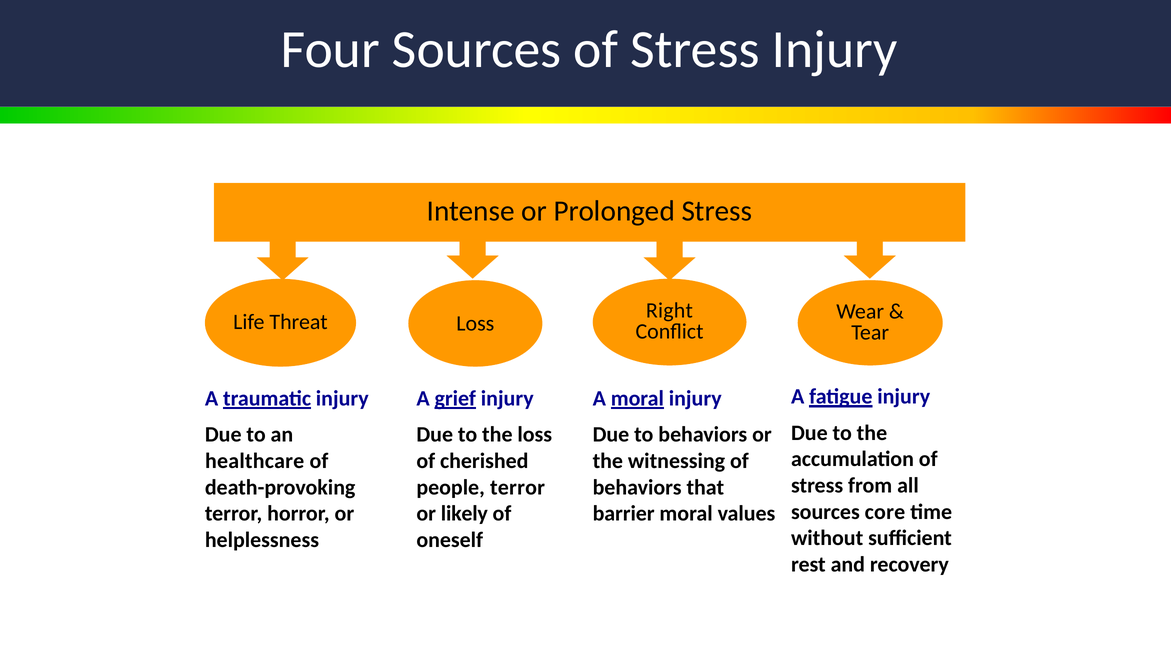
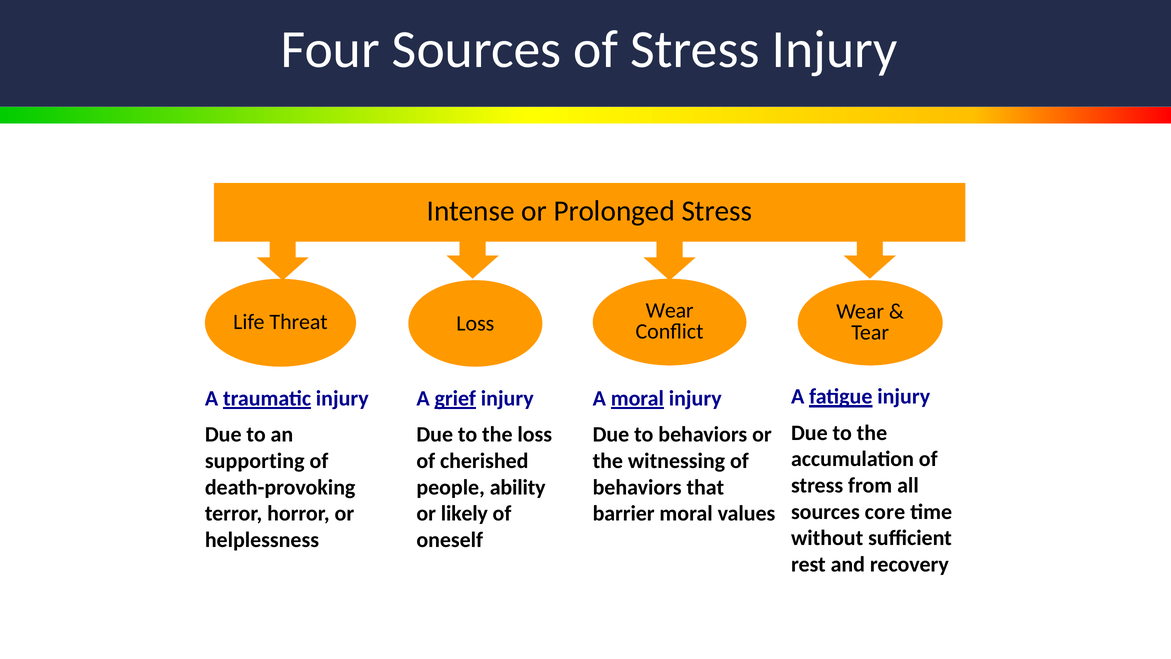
Right: Right -> Wear (670, 310)
healthcare: healthcare -> supporting (255, 461)
people terror: terror -> ability (518, 487)
